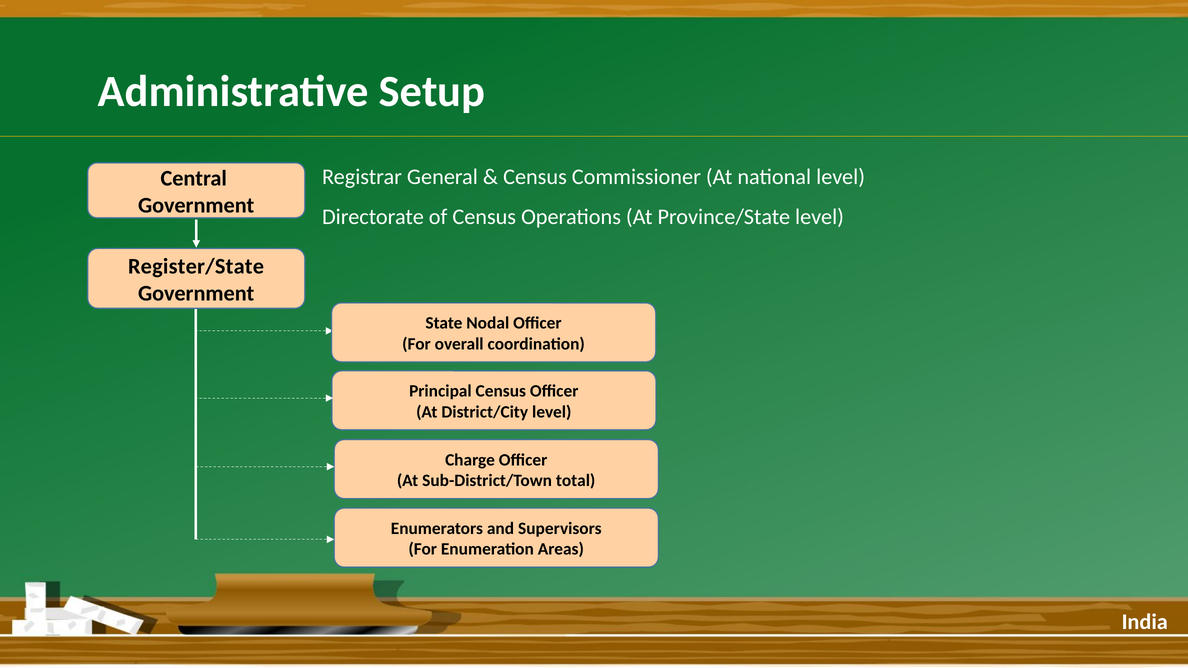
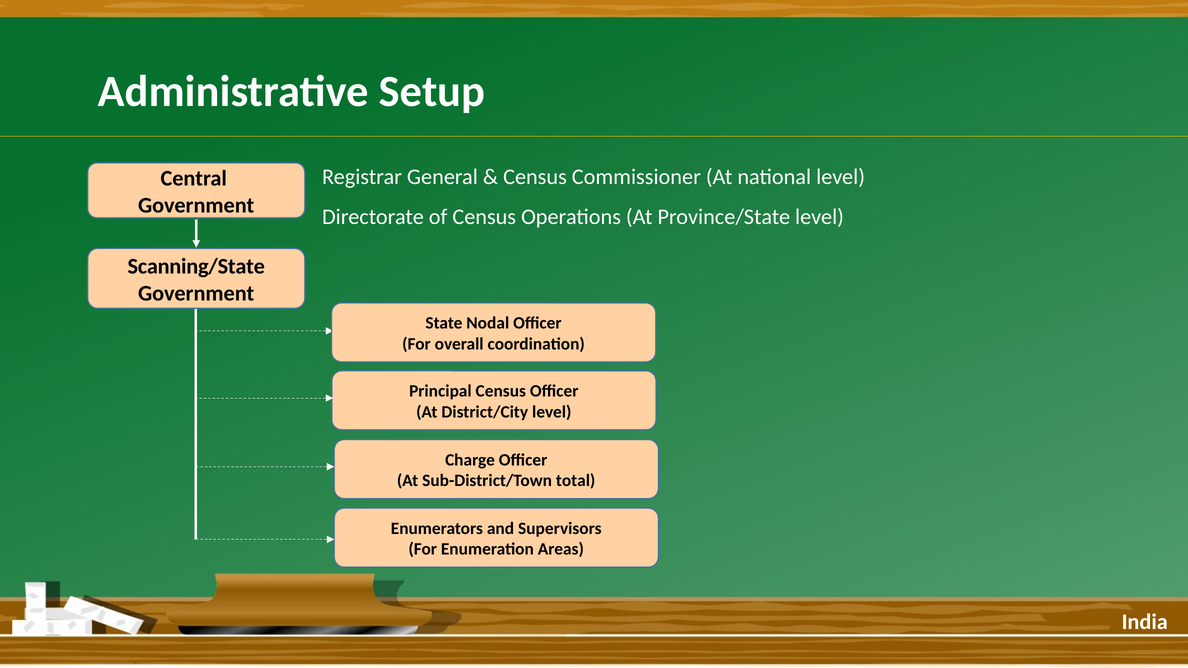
Register/State: Register/State -> Scanning/State (196, 267)
